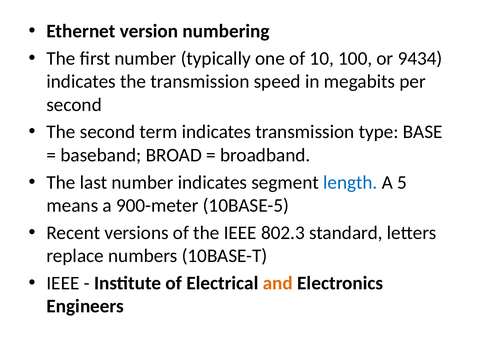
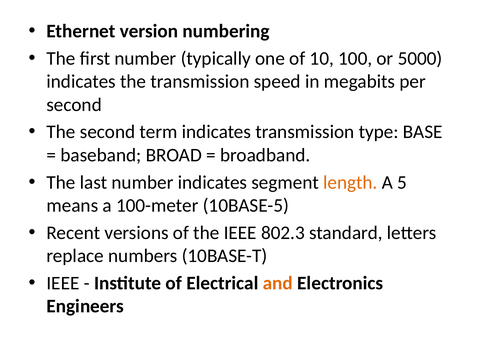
9434: 9434 -> 5000 (420, 58)
length colour: blue -> orange (350, 182)
900-meter: 900-meter -> 100-meter (157, 205)
